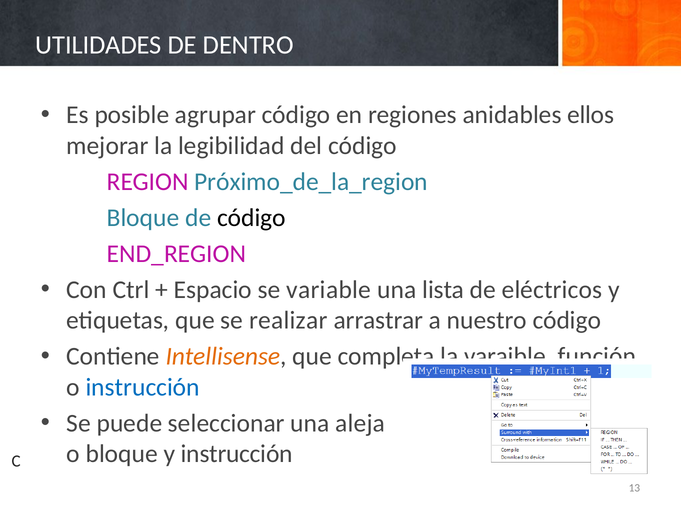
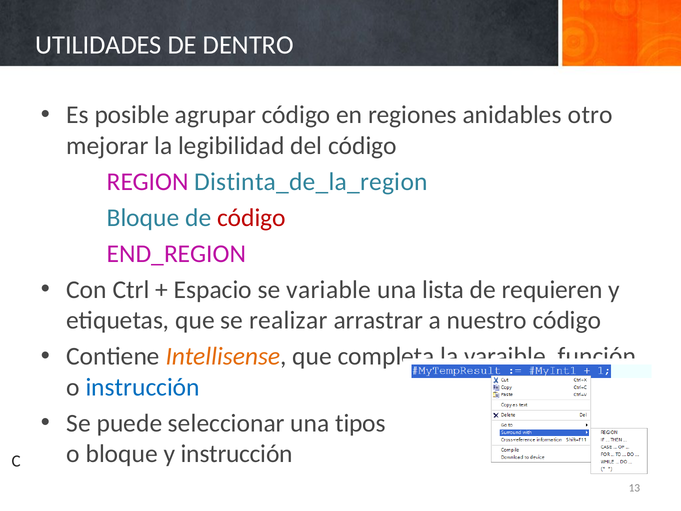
ellos: ellos -> otro (590, 115)
Próximo_de_la_region: Próximo_de_la_region -> Distinta_de_la_region (311, 182)
código colour: black -> red (251, 218)
eléctricos: eléctricos -> requieren (552, 290)
aleja: aleja -> tipos (360, 423)
